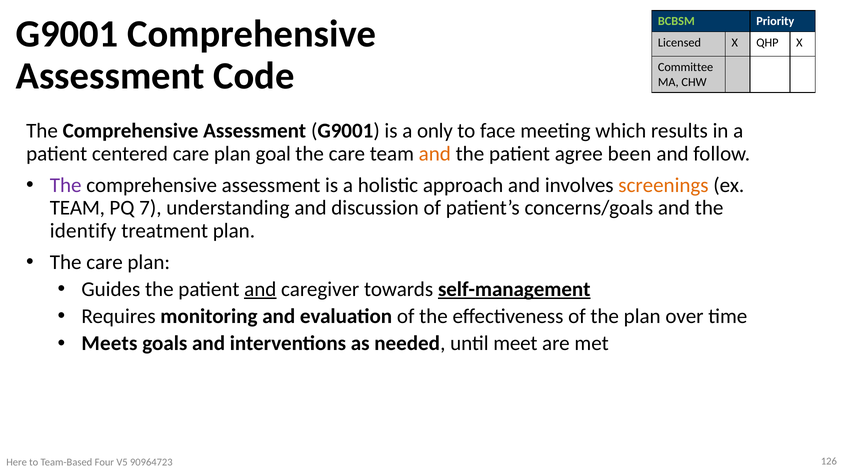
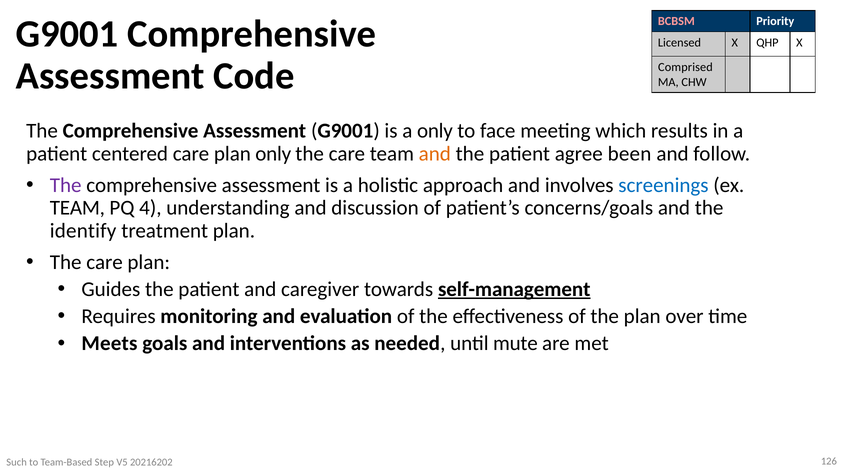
BCBSM colour: light green -> pink (676, 21)
Committee: Committee -> Comprised (685, 67)
plan goal: goal -> only (273, 153)
screenings colour: orange -> blue (663, 185)
7: 7 -> 4 (150, 208)
and underline: present -> none (260, 289)
meet: meet -> mute (515, 343)
Here: Here -> Such (17, 462)
Four: Four -> Step (104, 462)
90964723: 90964723 -> 20216202 (151, 462)
